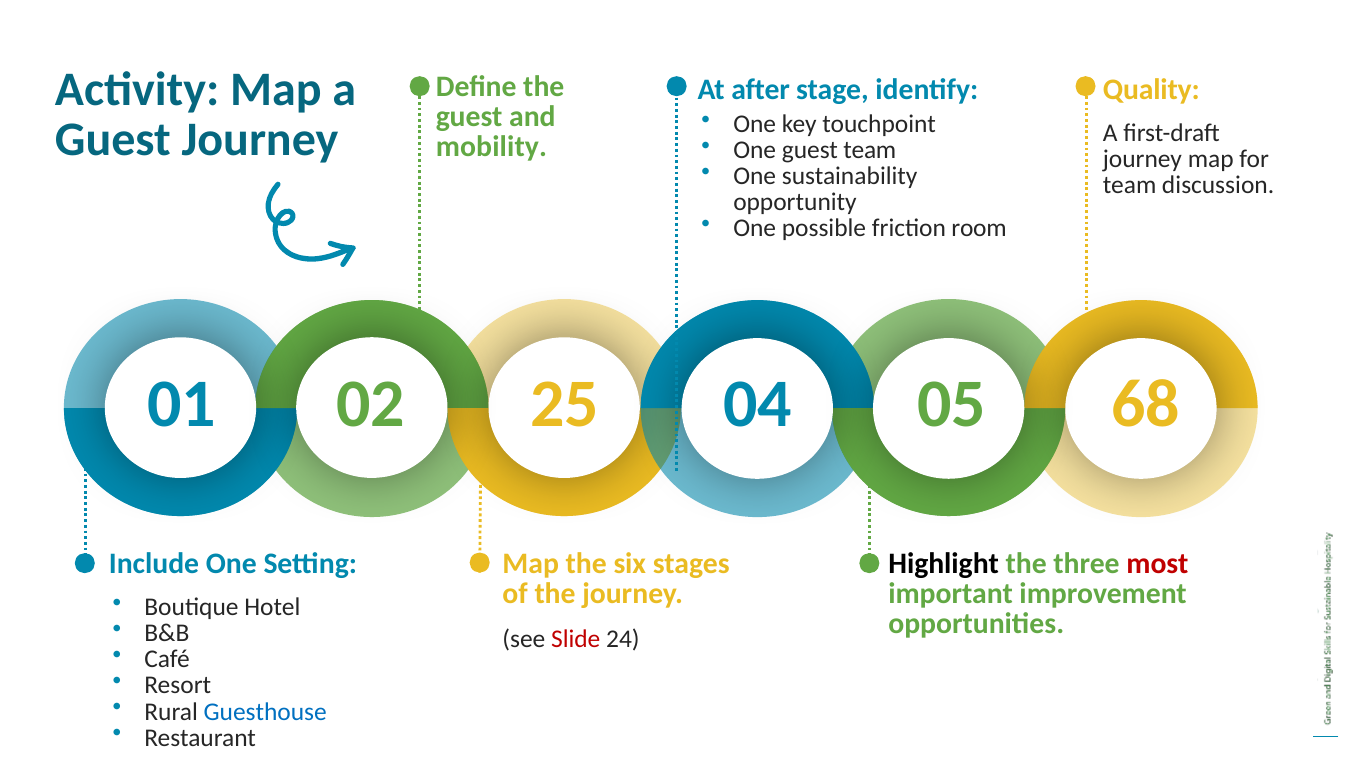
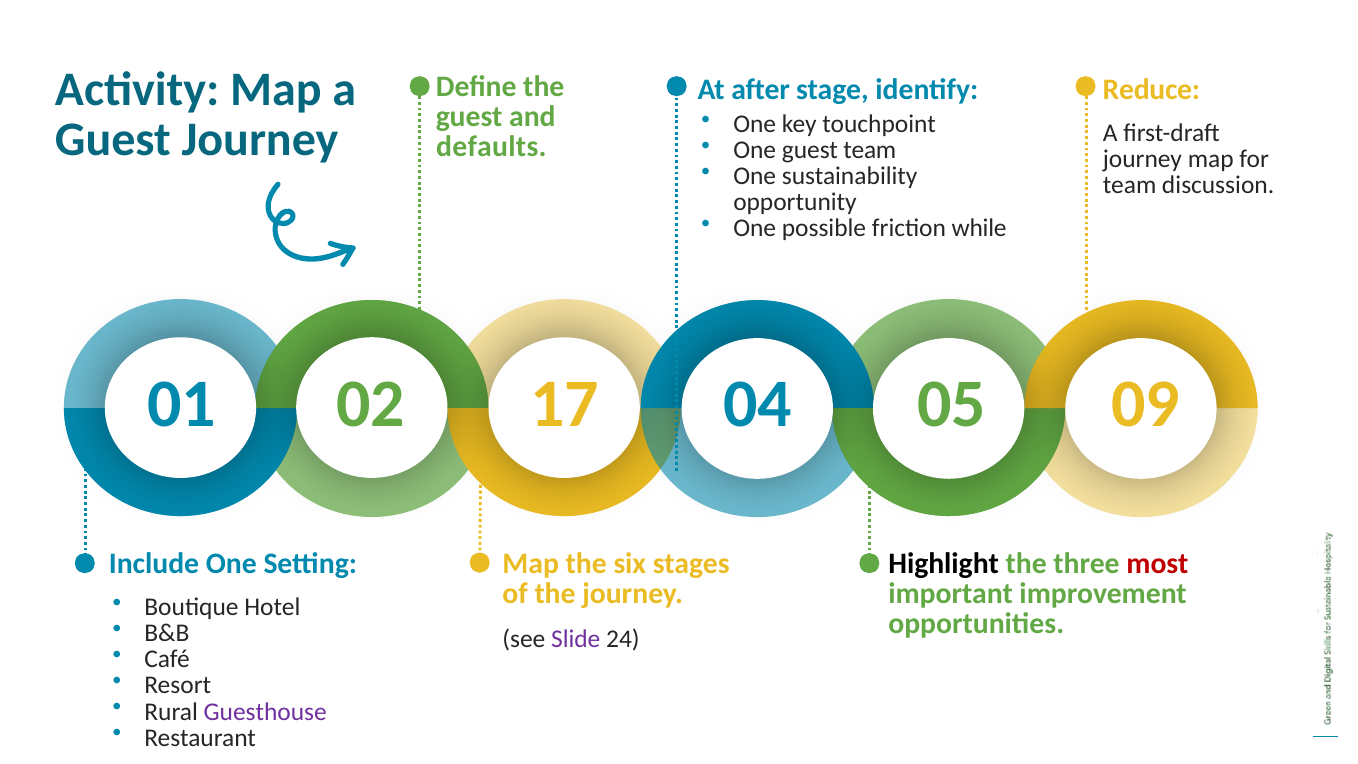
Quality: Quality -> Reduce (1151, 90)
mobility: mobility -> defaults (491, 147)
room: room -> while (979, 228)
25: 25 -> 17 (565, 404)
68: 68 -> 09 (1146, 404)
Slide colour: red -> purple (576, 639)
Guesthouse colour: blue -> purple (265, 711)
